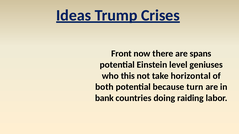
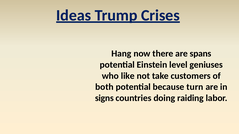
Front: Front -> Hang (121, 54)
this: this -> like (128, 76)
horizontal: horizontal -> customers (191, 76)
bank: bank -> signs (104, 98)
